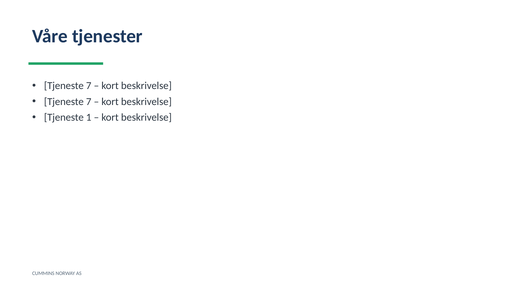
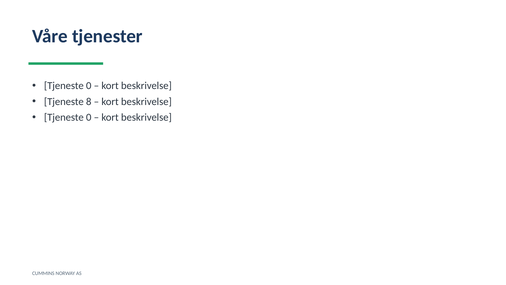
7: 7 -> 0 (89, 86)
7: 7 -> 8 (89, 102)
1: 1 -> 0 (89, 117)
